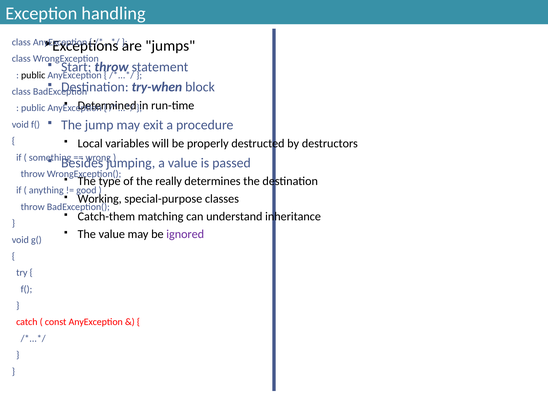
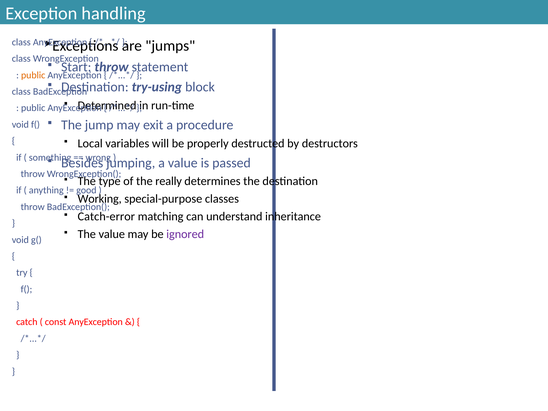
public colour: black -> orange (33, 75)
try-when: try-when -> try-using (157, 87)
Catch-them: Catch-them -> Catch-error (106, 217)
